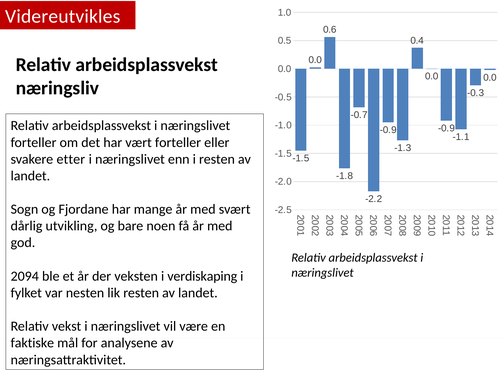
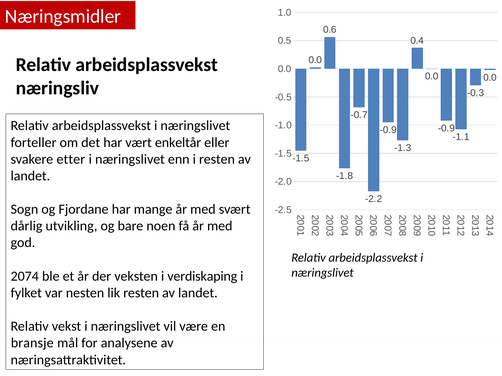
Videreutvikles: Videreutvikles -> Næringsmidler (63, 17)
vært forteller: forteller -> enkeltår (178, 143)
2094: 2094 -> 2074 (25, 277)
faktiske: faktiske -> bransje (32, 343)
